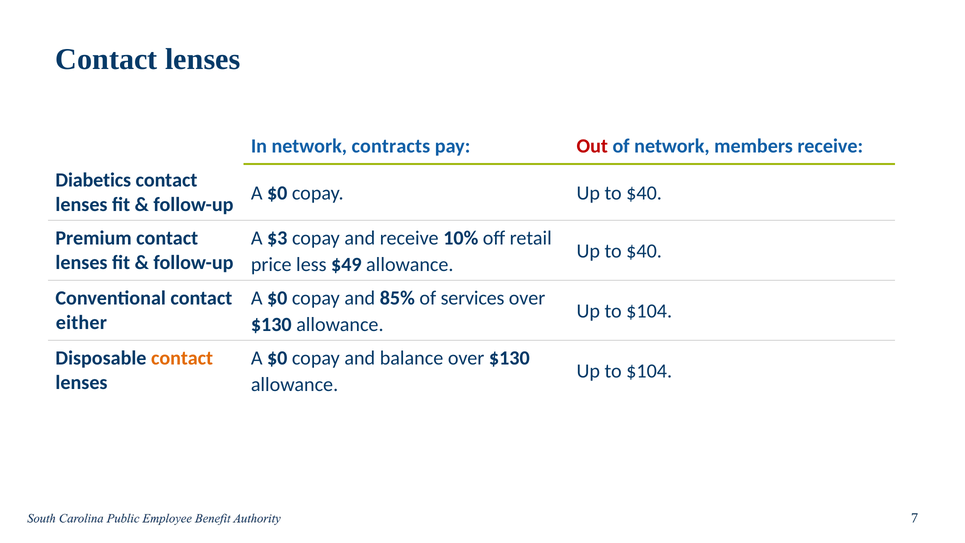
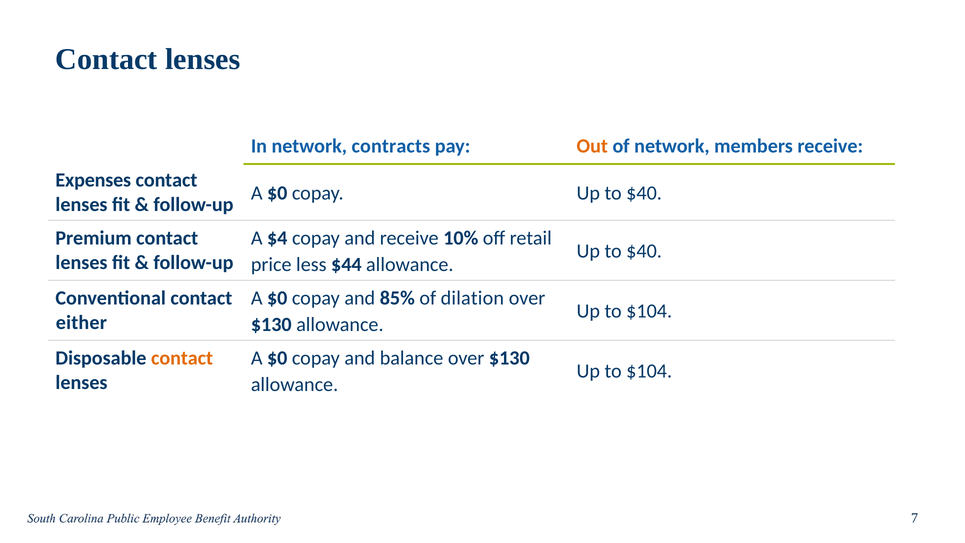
Out colour: red -> orange (592, 146)
Diabetics: Diabetics -> Expenses (93, 180)
$3: $3 -> $4 (277, 238)
$49: $49 -> $44 (346, 264)
services: services -> dilation (472, 298)
